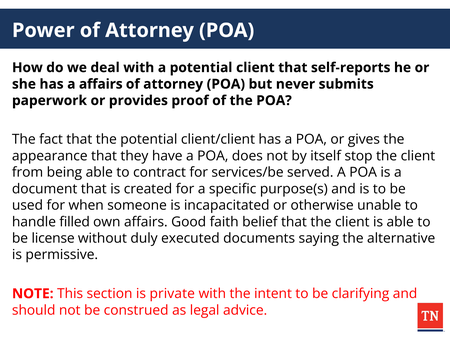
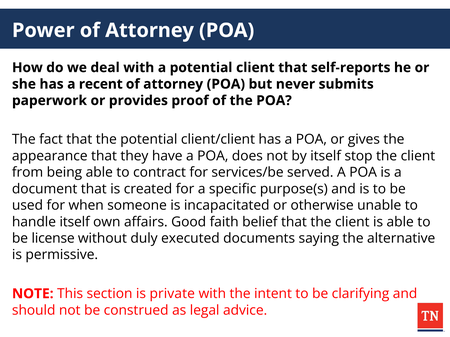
a affairs: affairs -> recent (101, 84)
handle filled: filled -> itself (75, 222)
